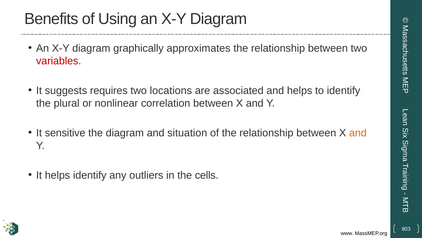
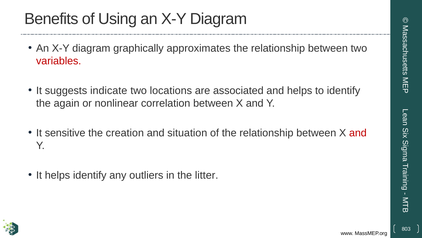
requires: requires -> indicate (109, 90)
plural: plural -> again (67, 103)
the diagram: diagram -> creation (125, 133)
and colour: orange -> red (358, 133)
cells: cells -> litter (207, 175)
